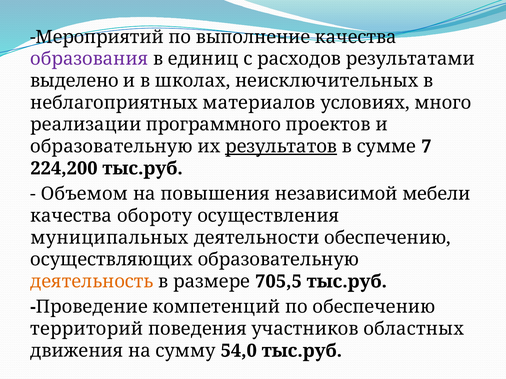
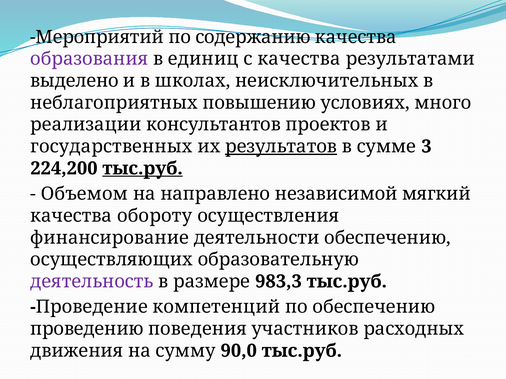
выполнение: выполнение -> содержанию (253, 37)
с расходов: расходов -> качества (299, 59)
материалов: материалов -> повышению (259, 103)
программного: программного -> консультантов (213, 125)
образовательную: образовательную -> государственных (111, 147)
7: 7 -> 3 (426, 147)
тыс.руб underline: none -> present (143, 169)
повышения: повышения -> направлено (215, 194)
мебели: мебели -> мягкий (436, 194)
муниципальных: муниципальных -> финансирование (110, 238)
деятельность colour: orange -> purple (92, 282)
705,5: 705,5 -> 983,3 (278, 282)
территорий: территорий -> проведению (87, 329)
областных: областных -> расходных (414, 329)
54,0: 54,0 -> 90,0 (239, 351)
